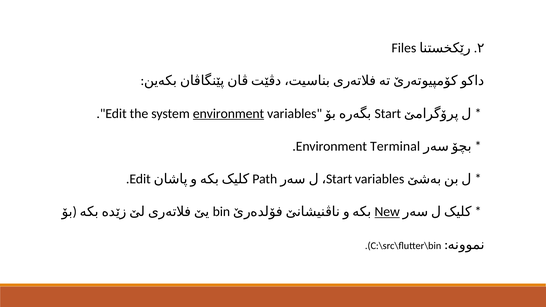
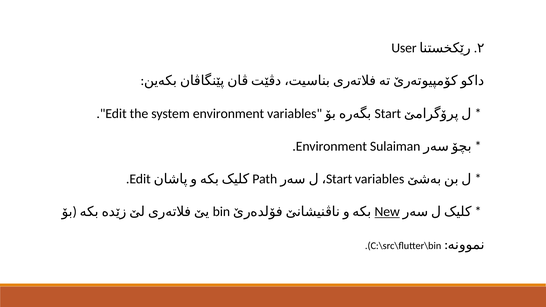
Files: Files -> User (404, 48)
environment underline: present -> none (229, 114)
Terminal: Terminal -> Sulaiman (395, 146)
